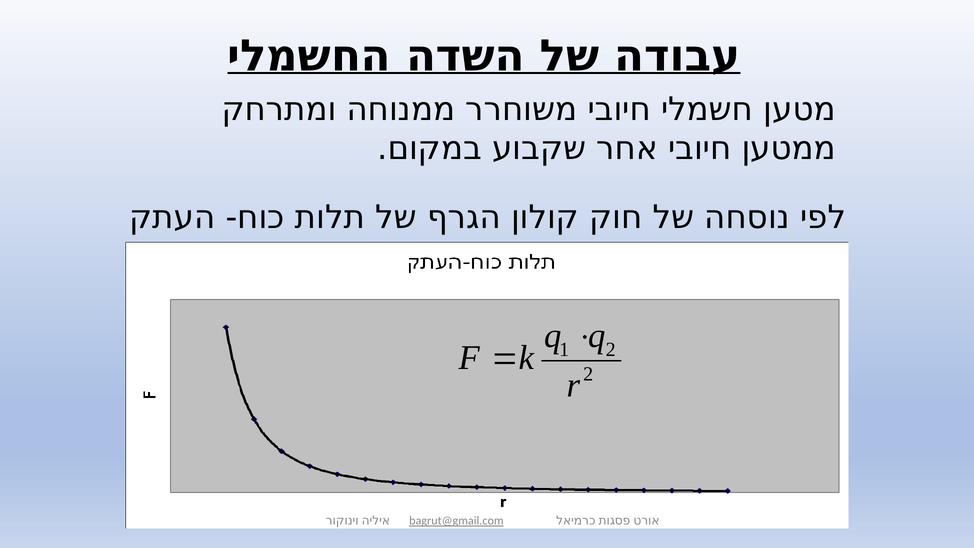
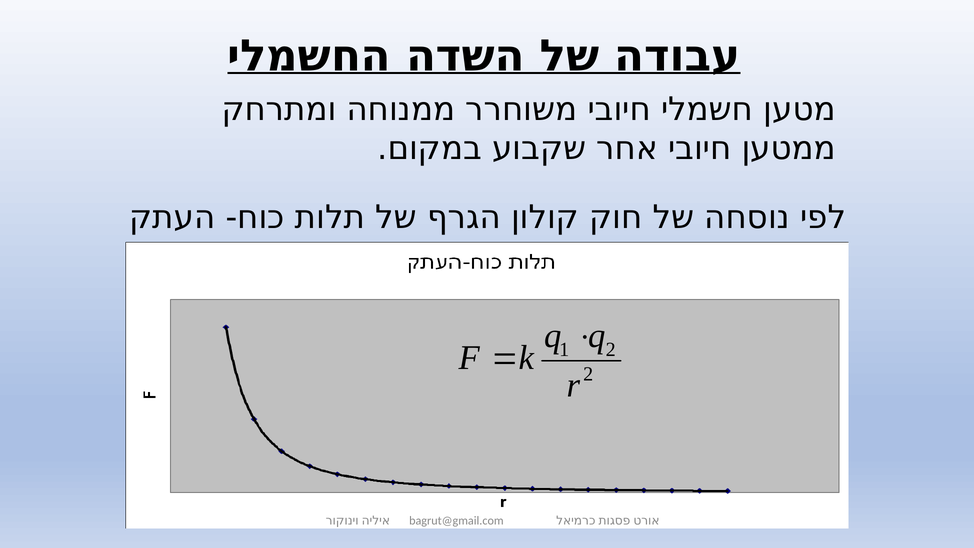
bagrut@gmail.com underline: present -> none (456, 521)
